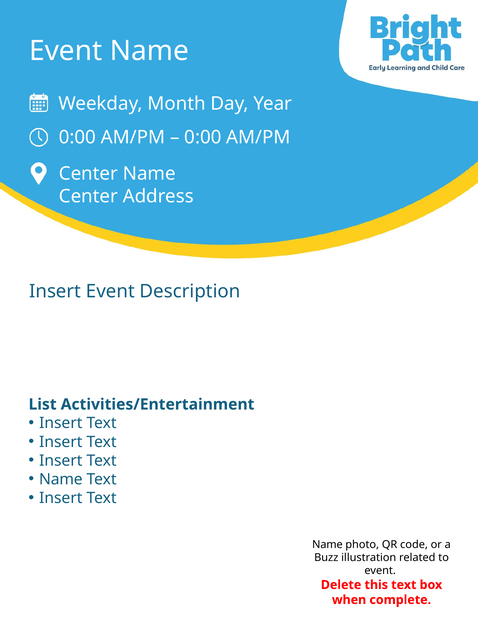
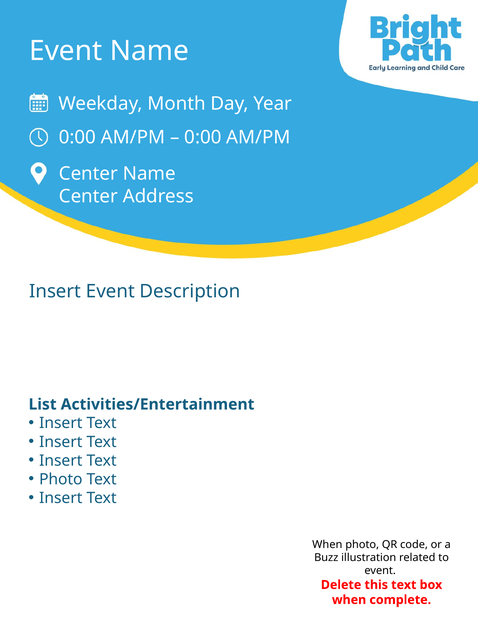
Name: Name -> Photo (61, 480)
Name: Name -> When (327, 545)
